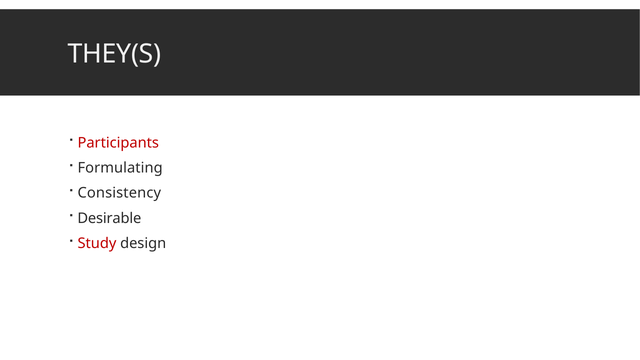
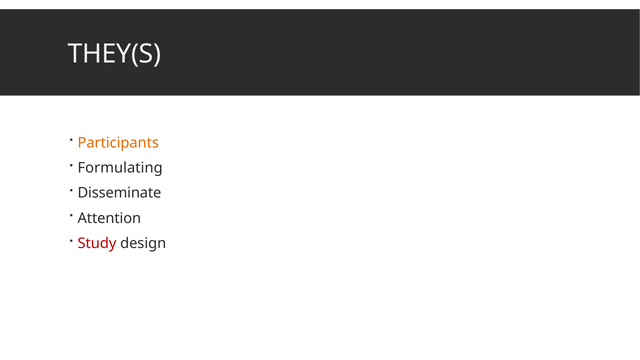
Participants colour: red -> orange (118, 143)
Consistency: Consistency -> Disseminate (119, 193)
Desirable: Desirable -> Attention (109, 218)
